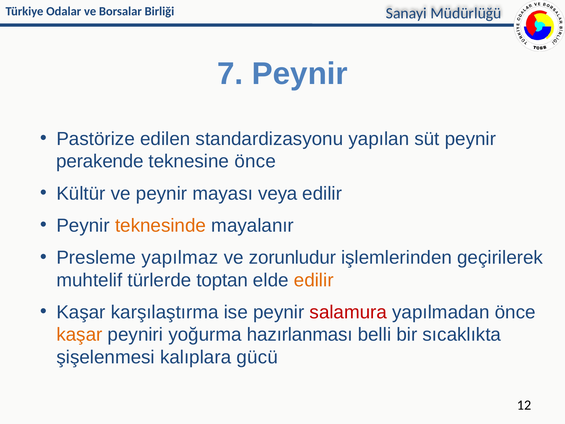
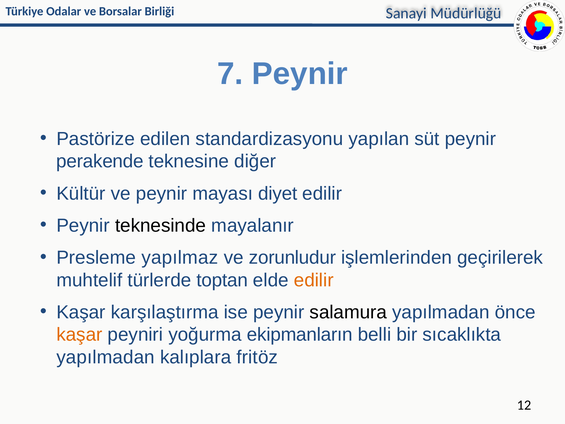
teknesine önce: önce -> diğer (255, 161)
veya: veya -> diyet (278, 193)
teknesinde colour: orange -> black (161, 225)
salamura colour: red -> black (348, 312)
hazırlanması: hazırlanması -> ekipmanların (300, 335)
şişelenmesi: şişelenmesi -> yapılmadan (106, 357)
gücü: gücü -> fritöz (257, 357)
